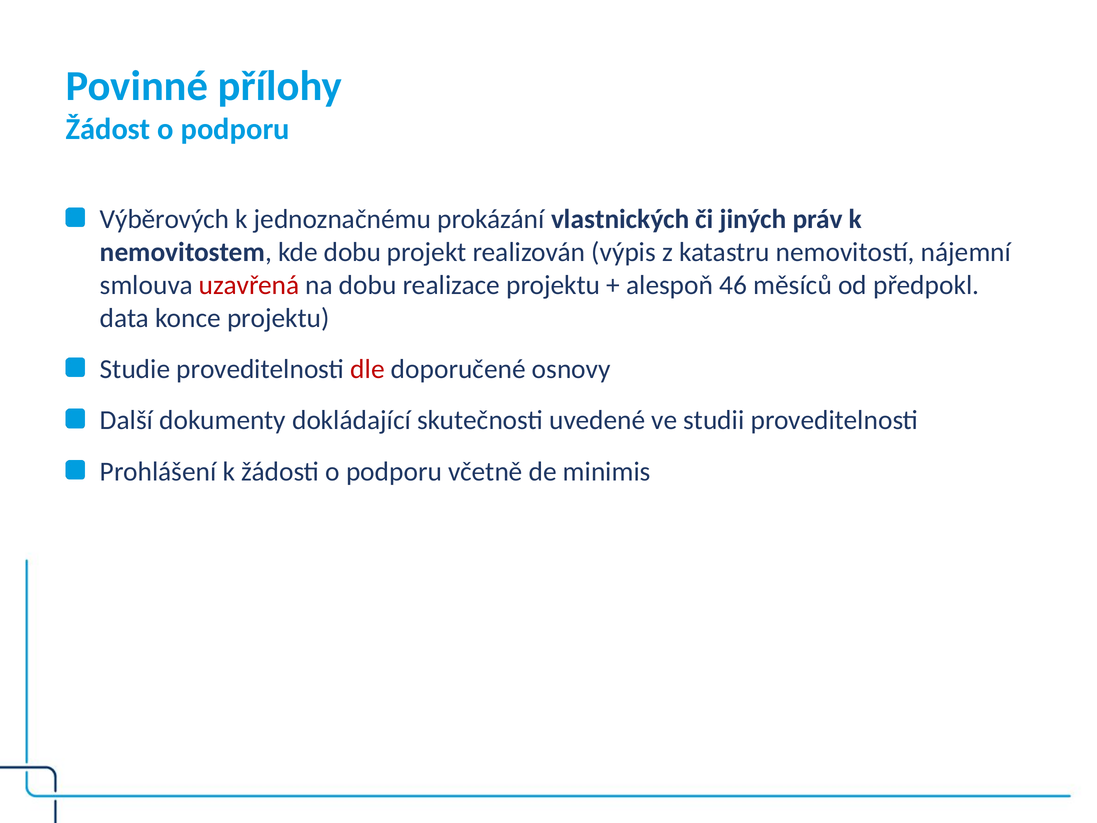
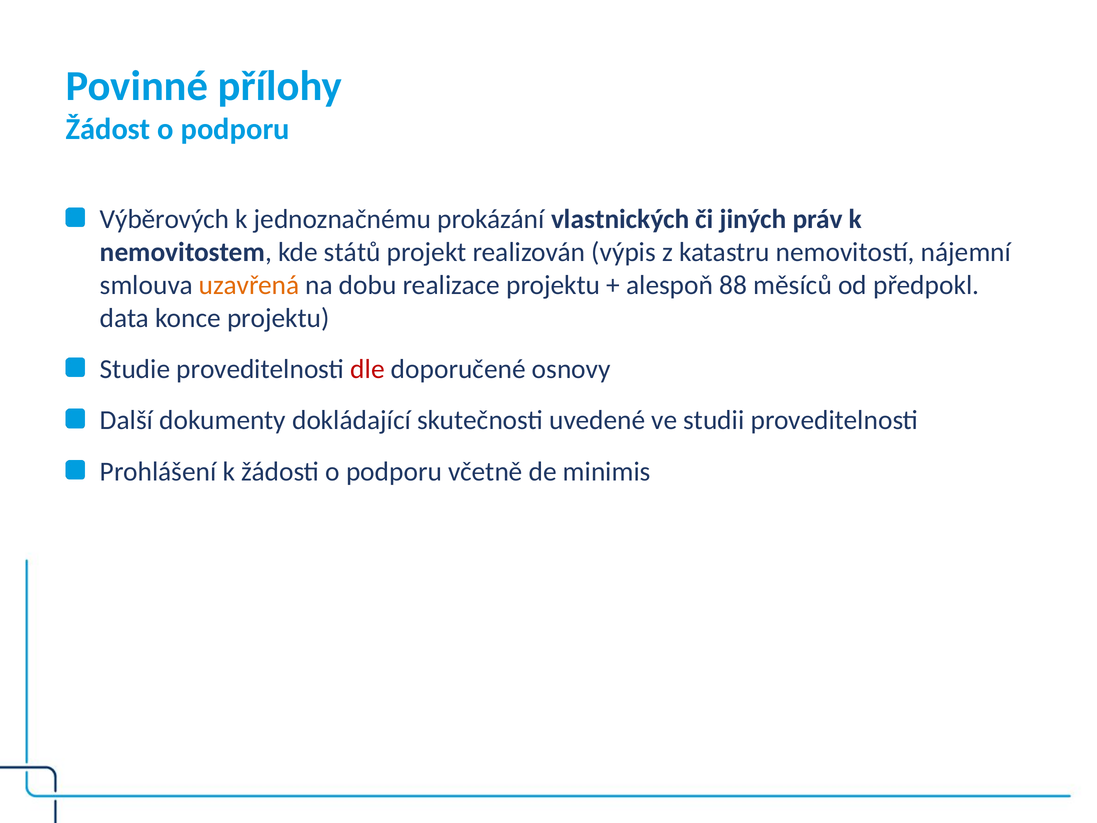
kde dobu: dobu -> států (352, 252)
uzavřená colour: red -> orange (249, 285)
46: 46 -> 88 (733, 285)
